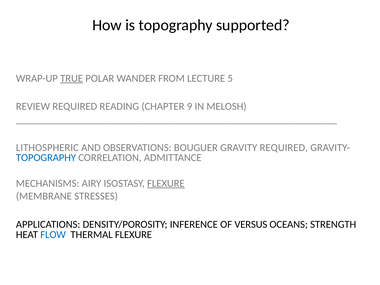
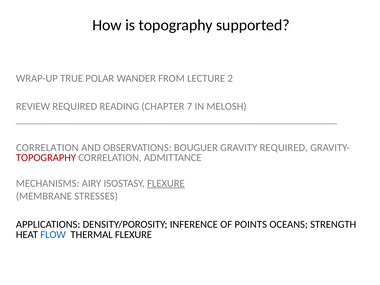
TRUE underline: present -> none (72, 78)
5: 5 -> 2 (230, 78)
9: 9 -> 7 (190, 106)
LITHOSPHERIC: LITHOSPHERIC -> CORRELATION (47, 148)
TOPOGRAPHY colour: blue -> red (46, 158)
VERSUS: VERSUS -> POINTS (251, 224)
